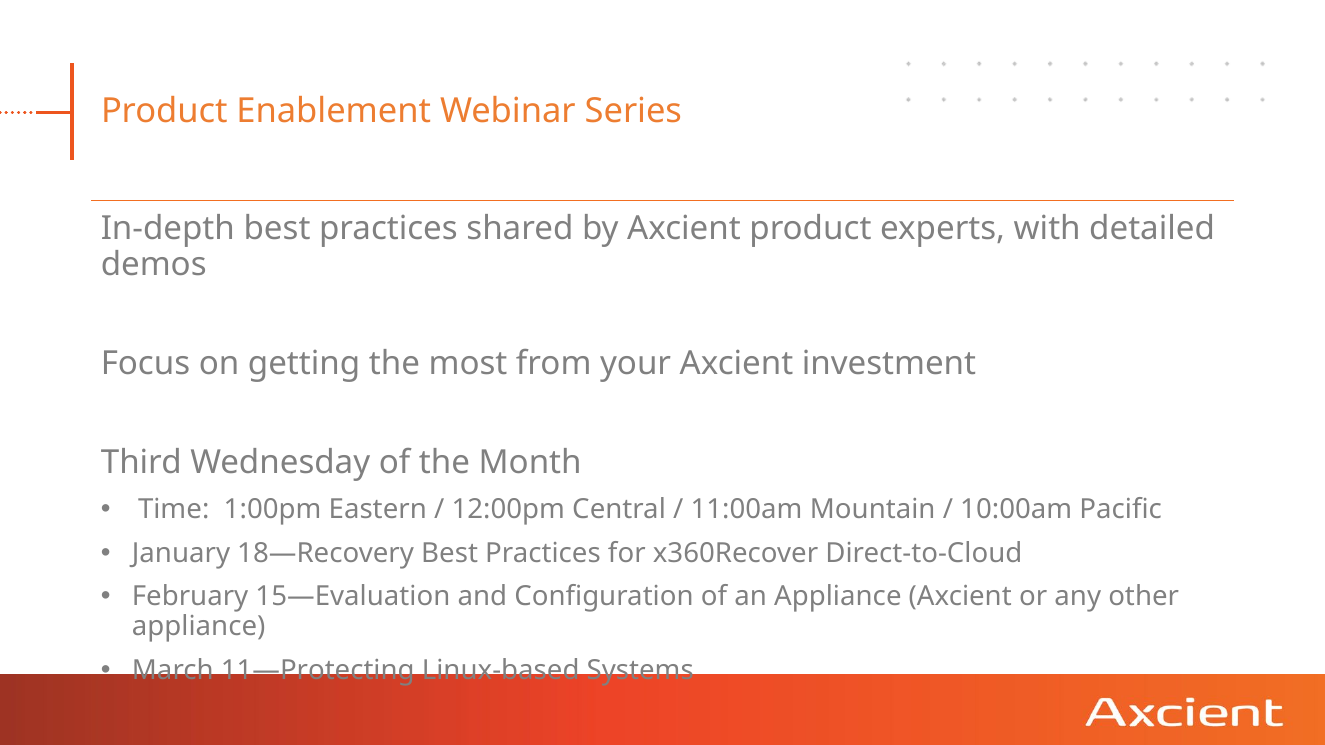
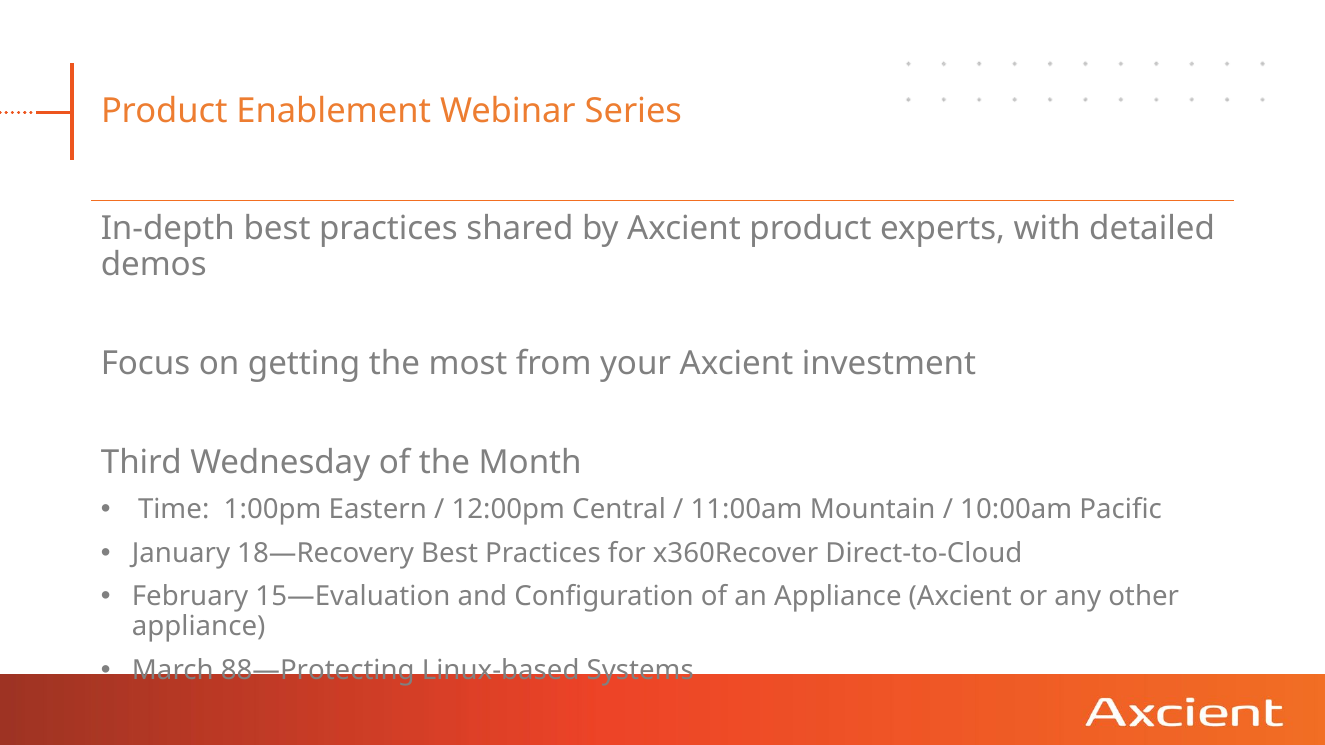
11—Protecting: 11—Protecting -> 88—Protecting (318, 670)
